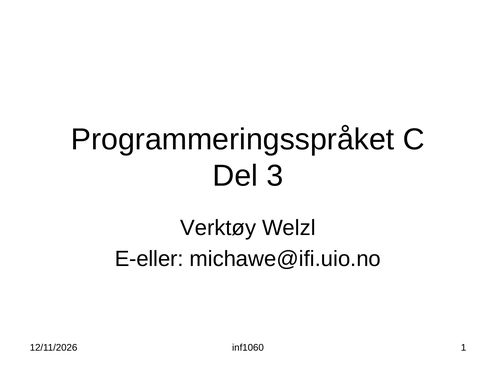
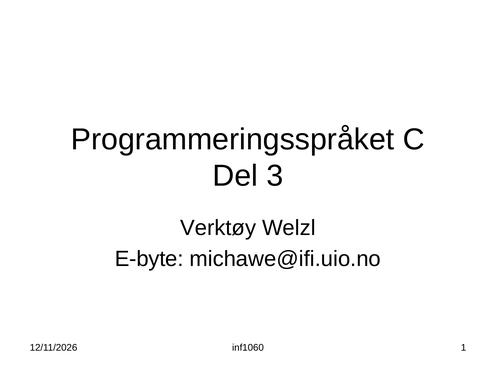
E-eller: E-eller -> E-byte (149, 259)
